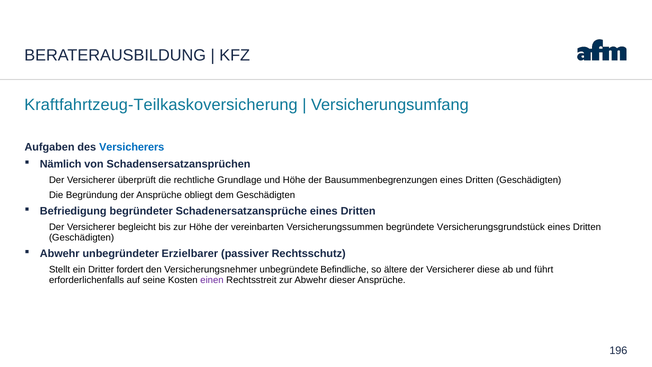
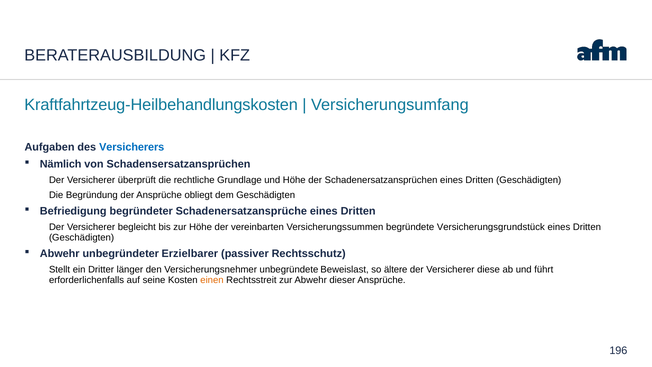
Kraftfahrtzeug-Teilkaskoversicherung: Kraftfahrtzeug-Teilkaskoversicherung -> Kraftfahrtzeug-Heilbehandlungskosten (161, 105)
Bausummenbegrenzungen: Bausummenbegrenzungen -> Schadenersatzansprüchen (381, 180)
fordert: fordert -> länger (130, 269)
Befindliche: Befindliche -> Beweislast (345, 269)
einen colour: purple -> orange (212, 280)
